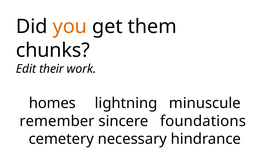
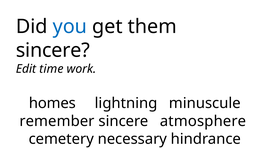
you colour: orange -> blue (70, 26)
chunks: chunks -> sincere (53, 50)
their: their -> time (51, 69)
foundations: foundations -> atmosphere (203, 121)
